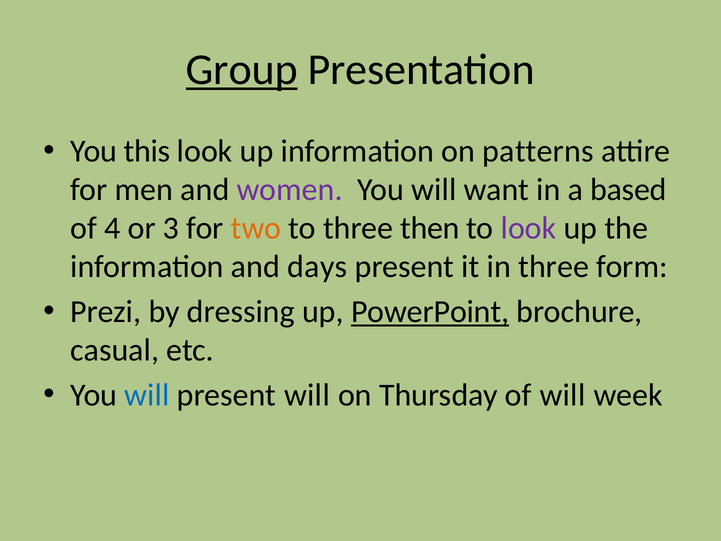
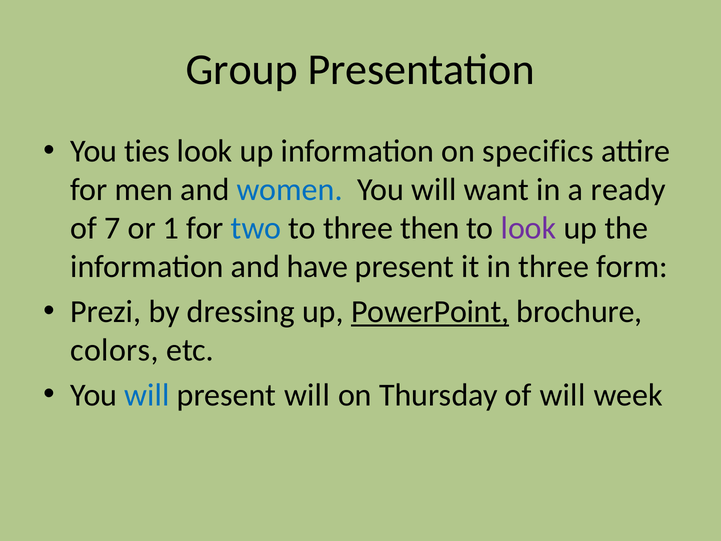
Group underline: present -> none (242, 70)
this: this -> ties (147, 151)
patterns: patterns -> specifics (538, 151)
women colour: purple -> blue (290, 190)
based: based -> ready (628, 190)
4: 4 -> 7 (112, 228)
3: 3 -> 1 (171, 228)
two colour: orange -> blue (256, 228)
days: days -> have (318, 267)
casual: casual -> colors (115, 350)
